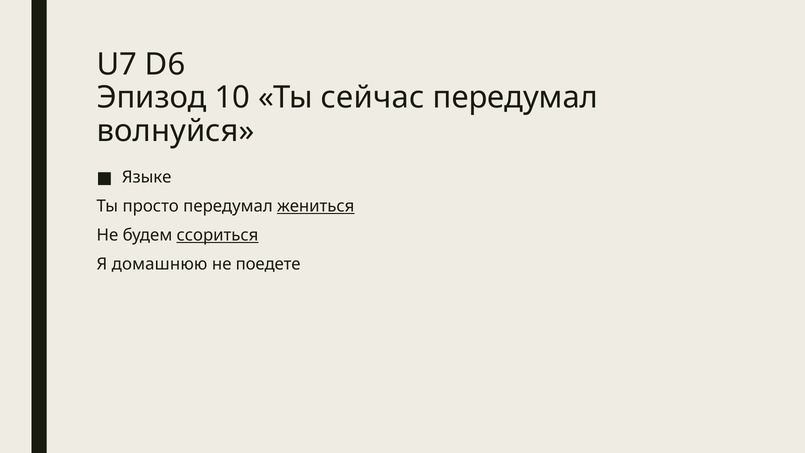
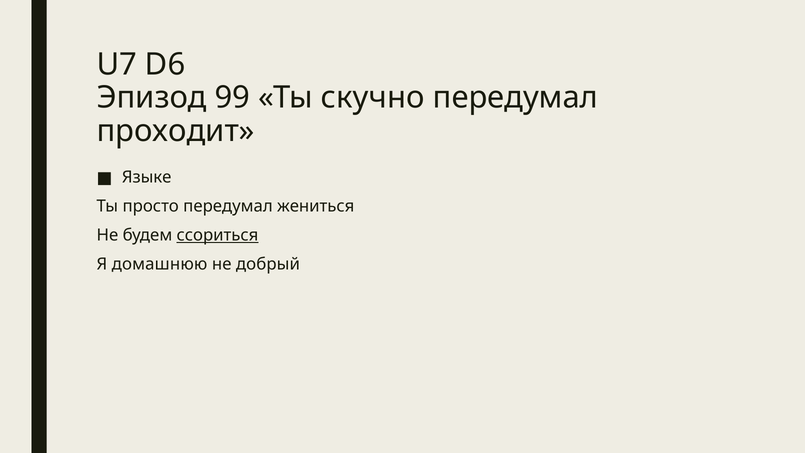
10: 10 -> 99 (232, 98)
сейчас: сейчас -> скучно (373, 98)
волнуйся: волнуйся -> проходит (176, 131)
жениться underline: present -> none (316, 206)
поедете: поедете -> добрый (268, 264)
